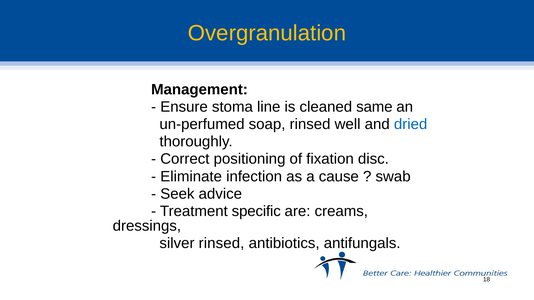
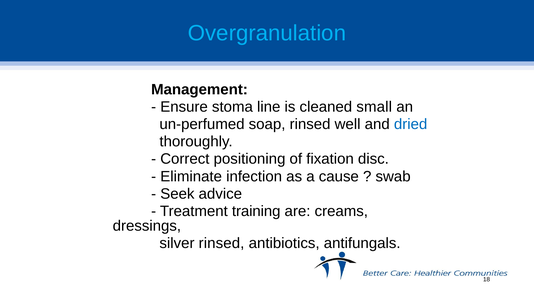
Overgranulation colour: yellow -> light blue (267, 33)
same: same -> small (374, 107)
specific: specific -> training (256, 211)
